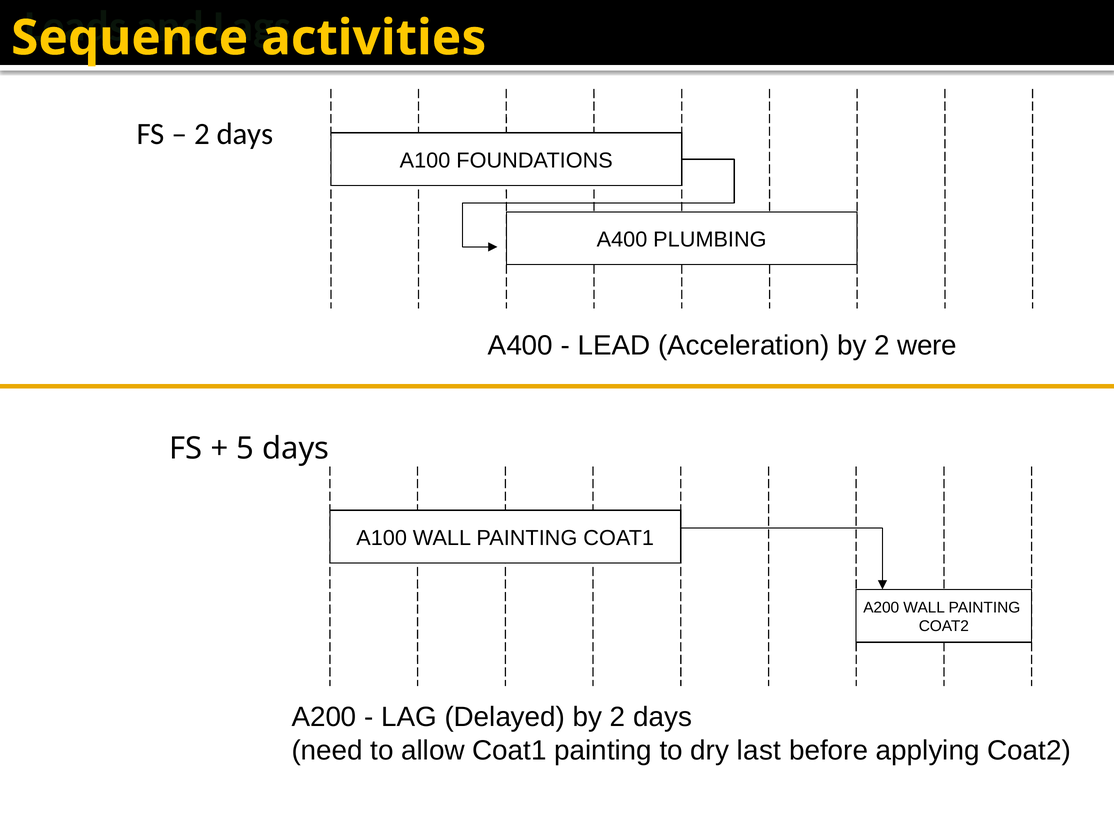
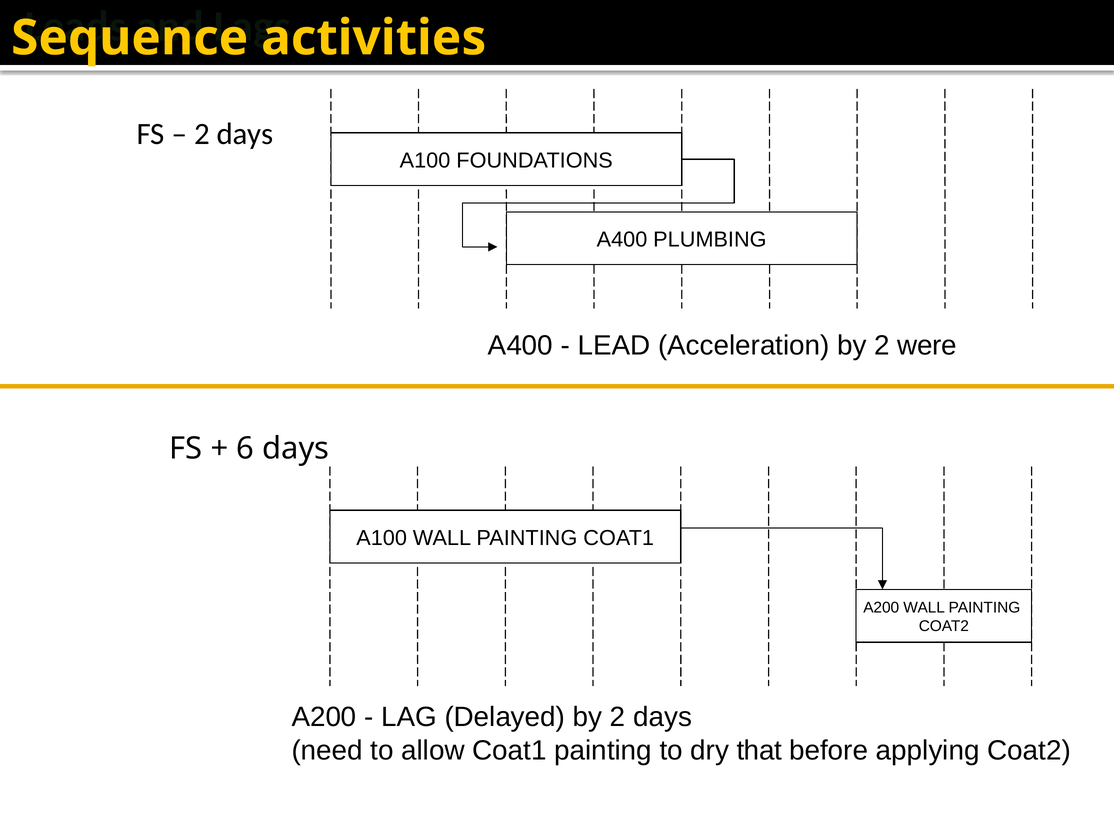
5: 5 -> 6 (245, 448)
last: last -> that (759, 750)
